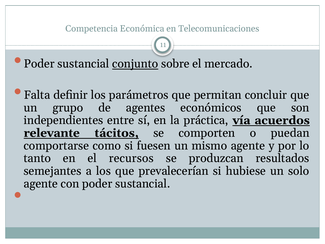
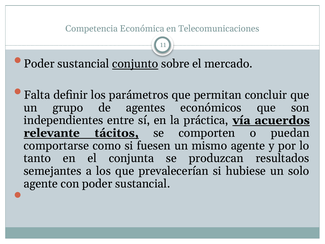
recursos: recursos -> conjunta (131, 158)
